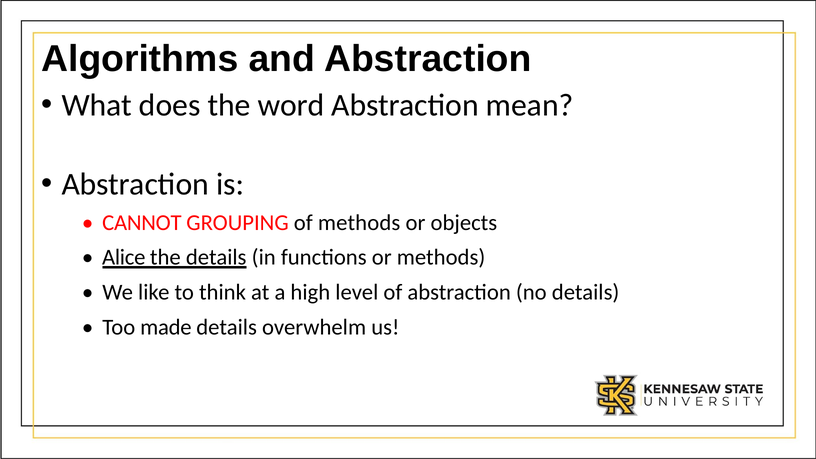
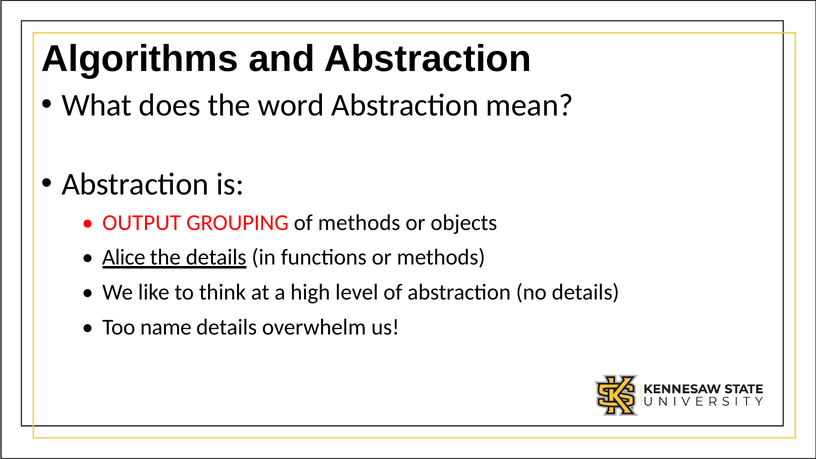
CANNOT: CANNOT -> OUTPUT (142, 223)
made: made -> name (166, 327)
